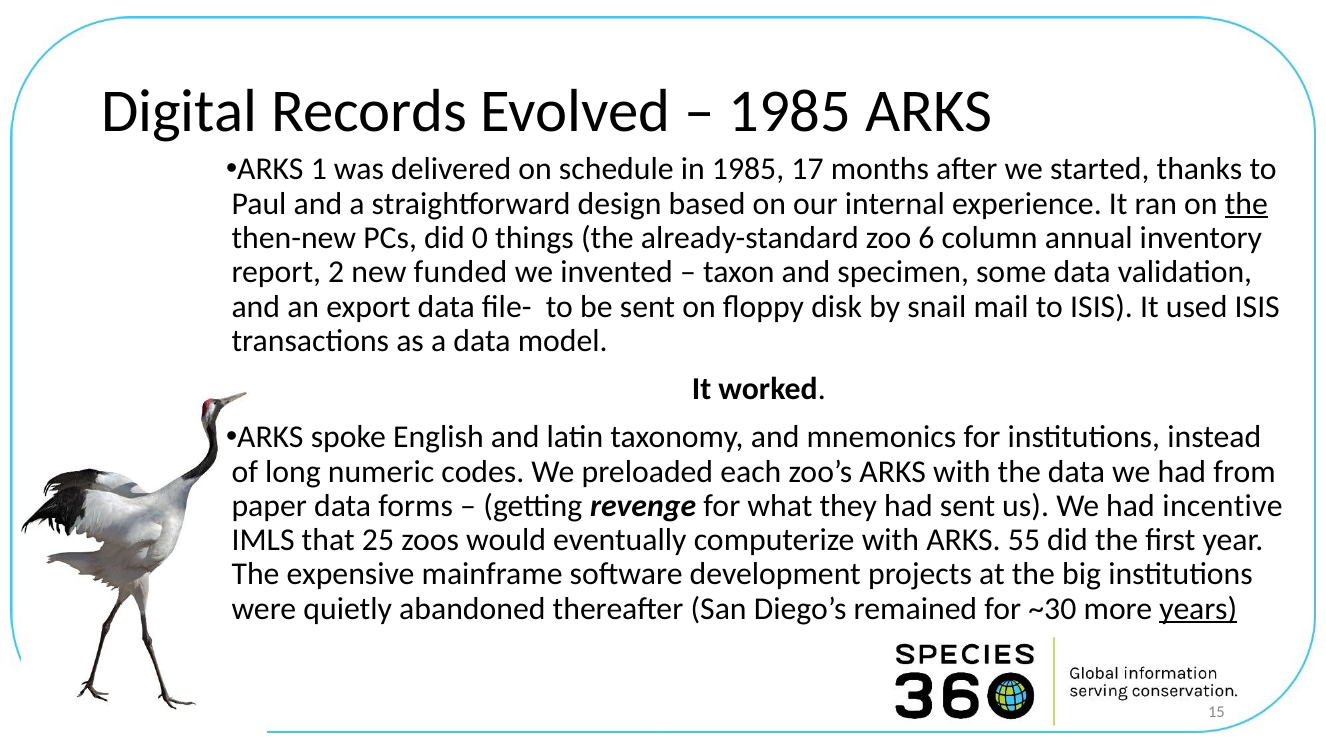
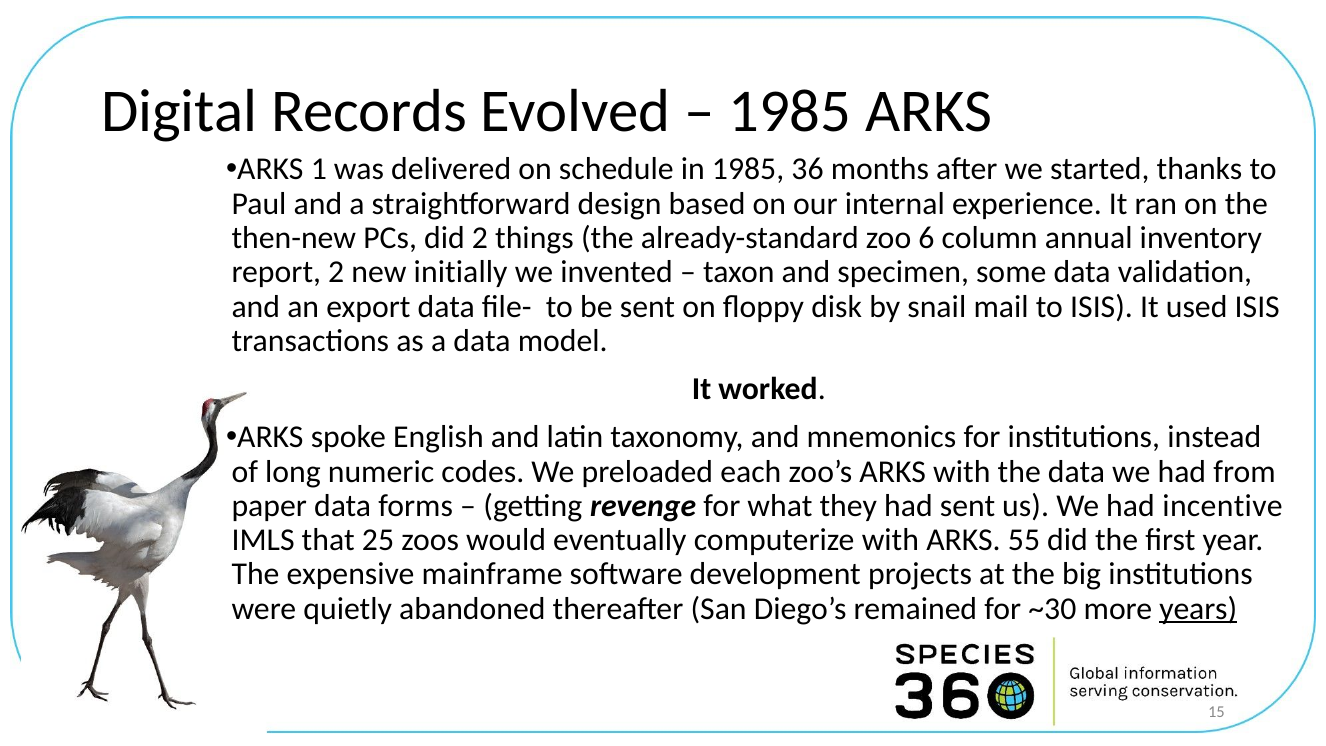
17: 17 -> 36 (808, 169)
the underline: present -> none (1246, 204)
did 0: 0 -> 2 (480, 238)
funded: funded -> initially (461, 272)
